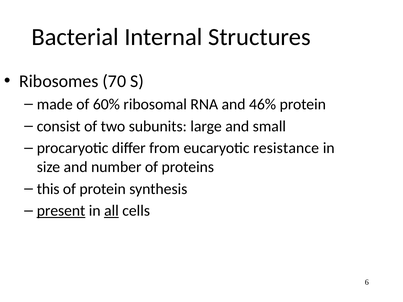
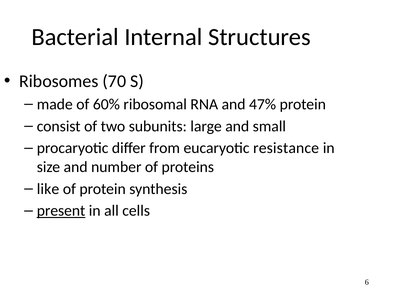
46%: 46% -> 47% (263, 104)
this: this -> like (48, 189)
all underline: present -> none (111, 211)
